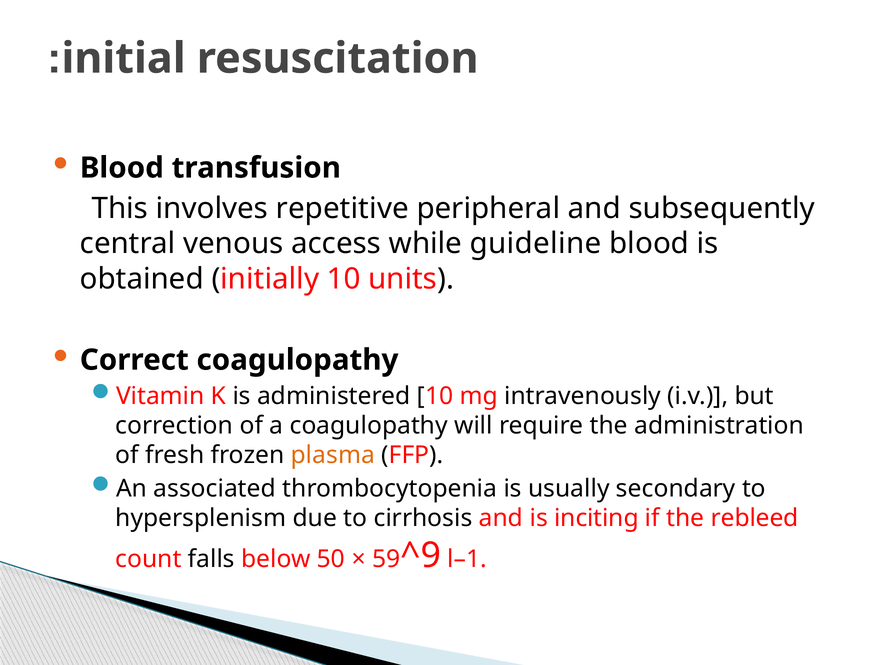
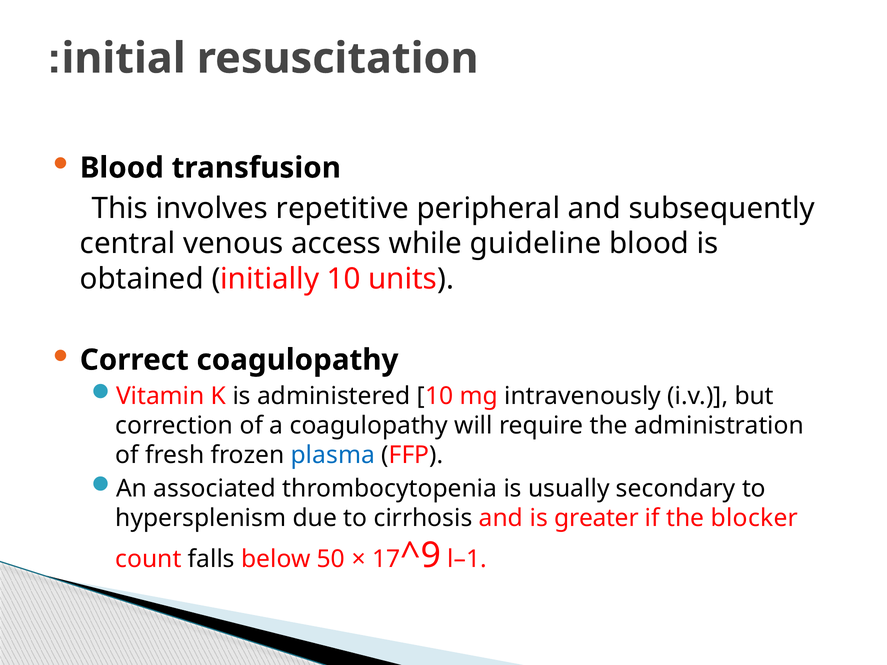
plasma colour: orange -> blue (333, 455)
inciting: inciting -> greater (596, 519)
rebleed: rebleed -> blocker (754, 519)
59: 59 -> 17 (386, 559)
